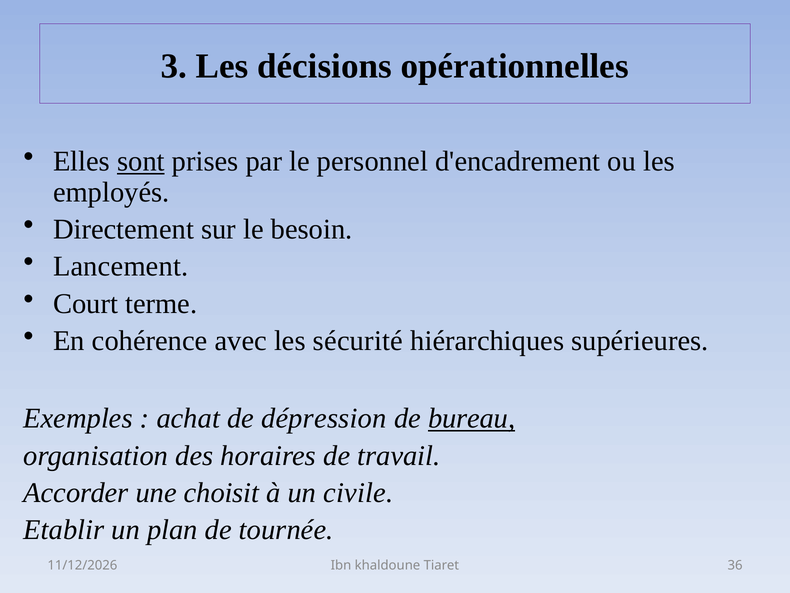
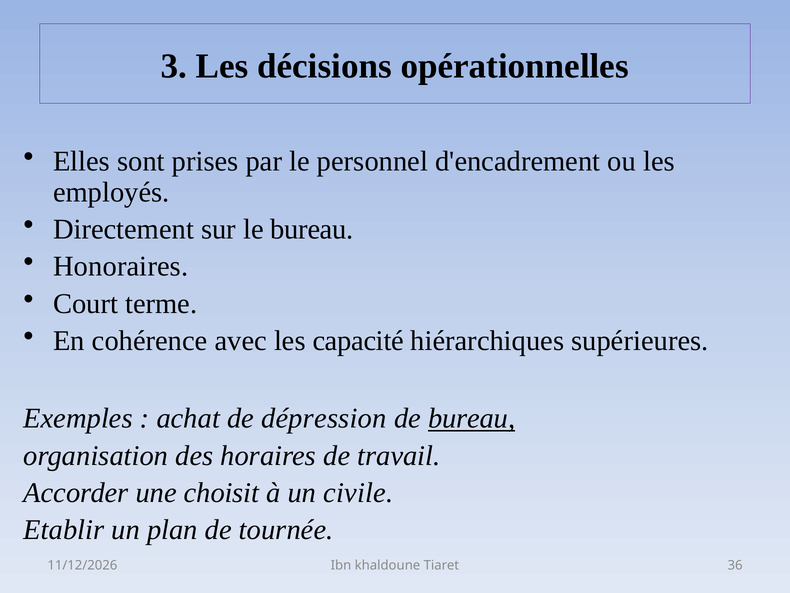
sont underline: present -> none (141, 161)
le besoin: besoin -> bureau (312, 229)
Lancement: Lancement -> Honoraires (121, 266)
sécurité: sécurité -> capacité (358, 341)
